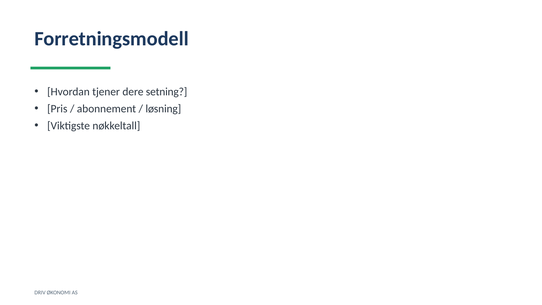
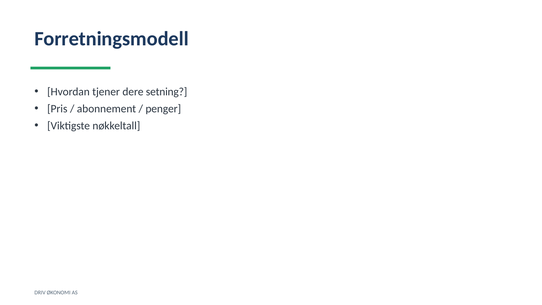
løsning: løsning -> penger (163, 109)
